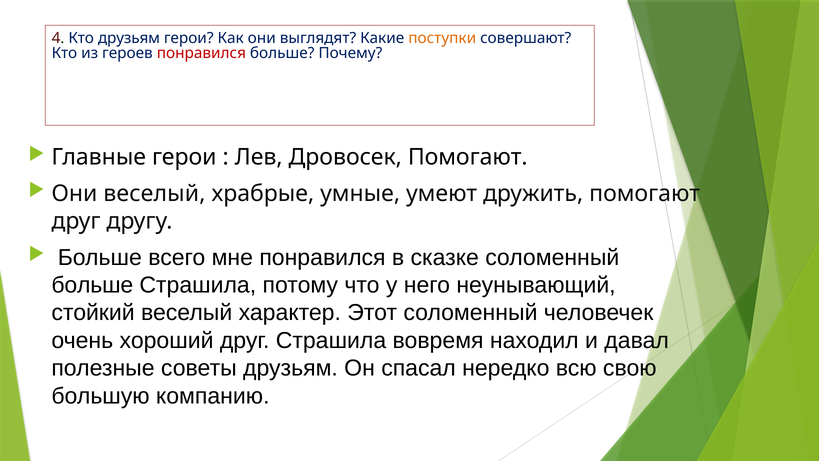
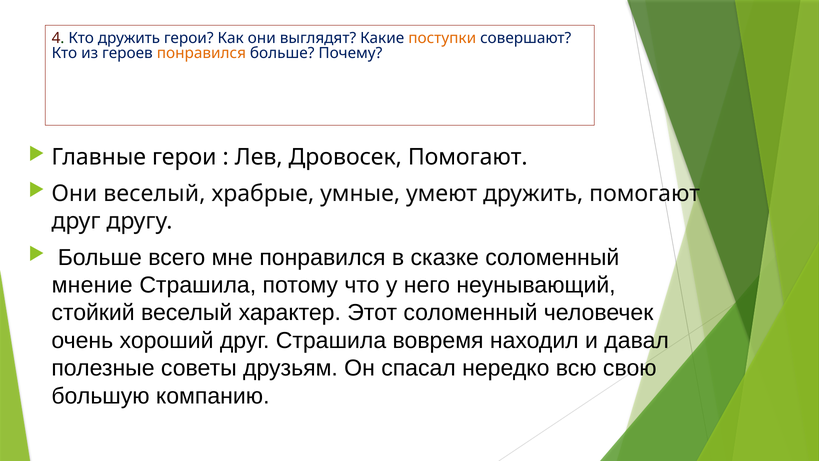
Кто друзьям: друзьям -> дружить (129, 38)
понравился colour: red -> orange (201, 53)
больше: больше -> мнение (92, 285)
